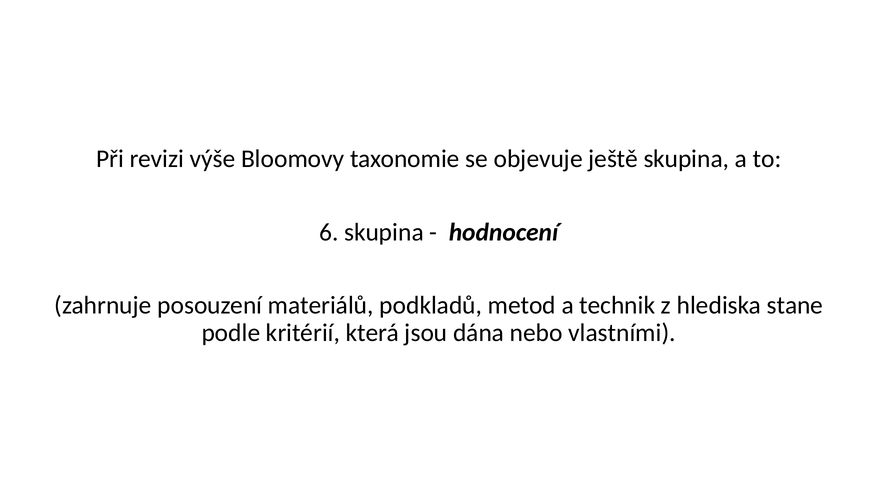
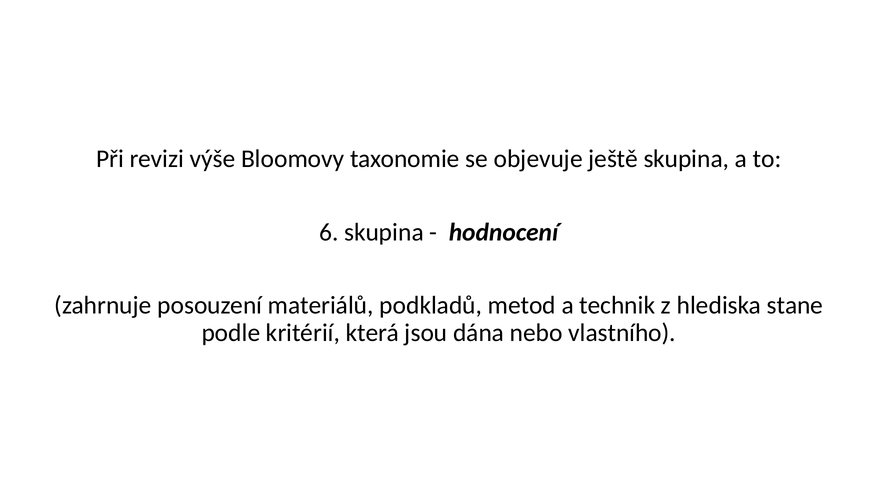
vlastními: vlastními -> vlastního (622, 333)
